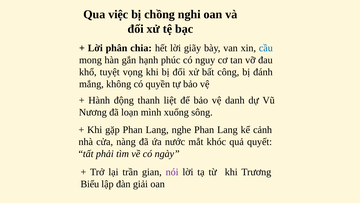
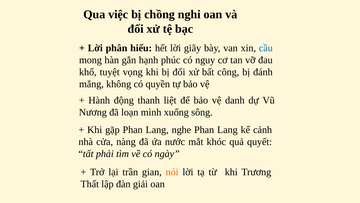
chia: chia -> hiếu (141, 48)
nói colour: purple -> orange (172, 172)
Biểu: Biểu -> Thất (90, 184)
